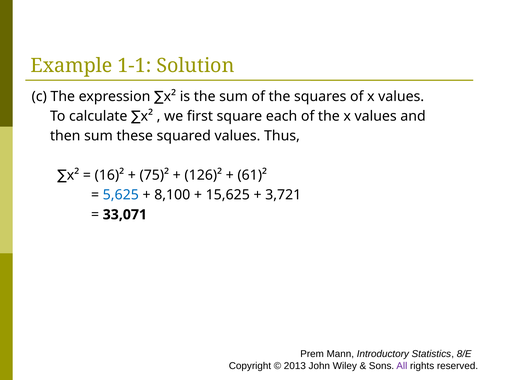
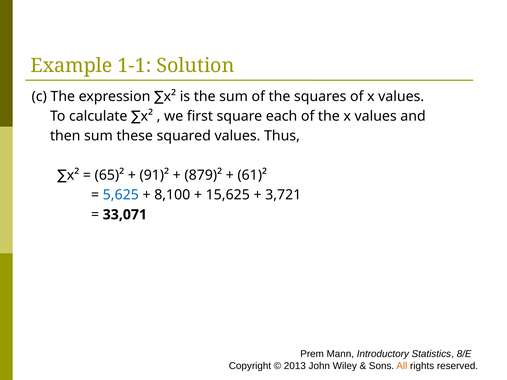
16)²: 16)² -> 65)² (109, 175)
75)²: 75)² -> 91)² (154, 175)
126)²: 126)² -> 879)² (203, 175)
All colour: purple -> orange (402, 366)
